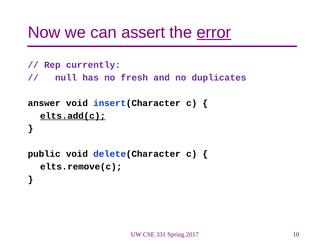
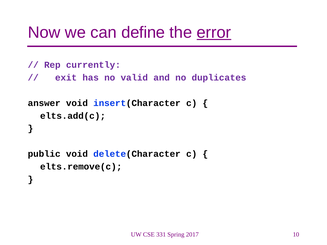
assert: assert -> define (143, 32)
null: null -> exit (66, 78)
fresh: fresh -> valid (134, 78)
elts.add(c underline: present -> none (73, 116)
